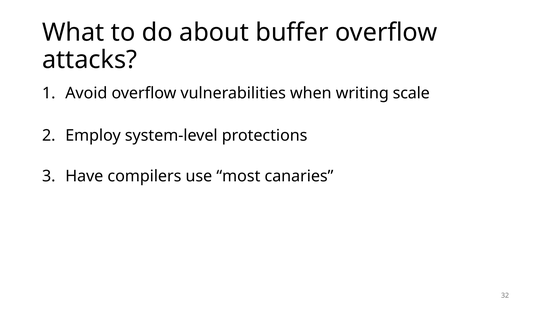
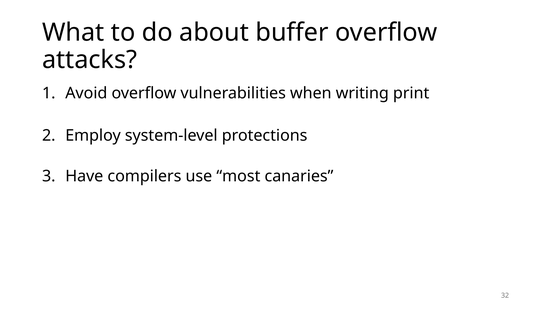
scale: scale -> print (411, 93)
